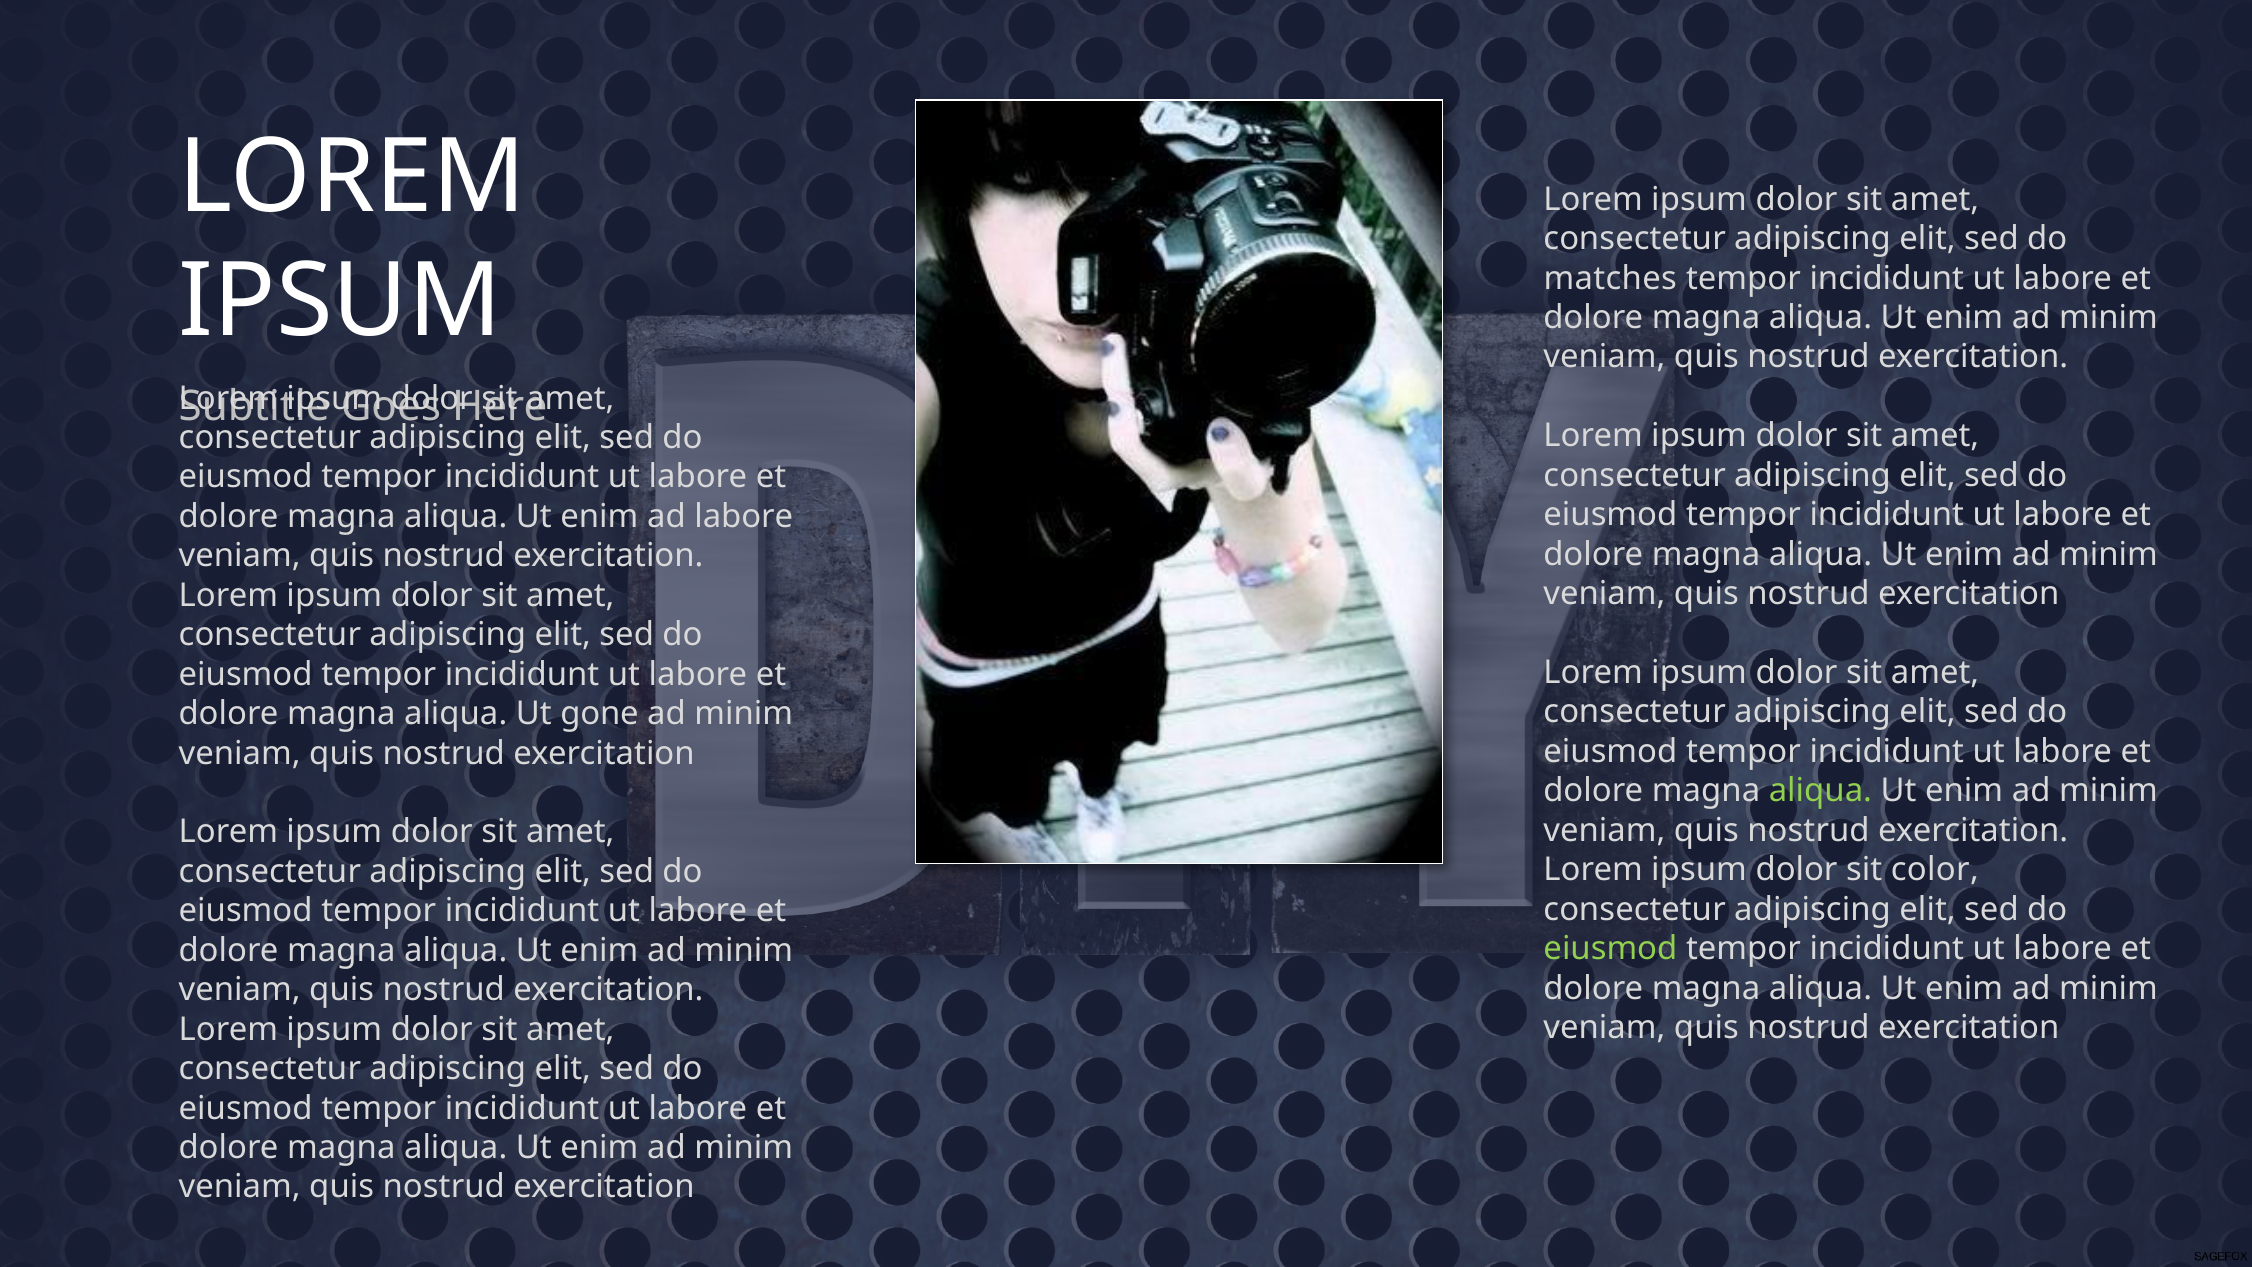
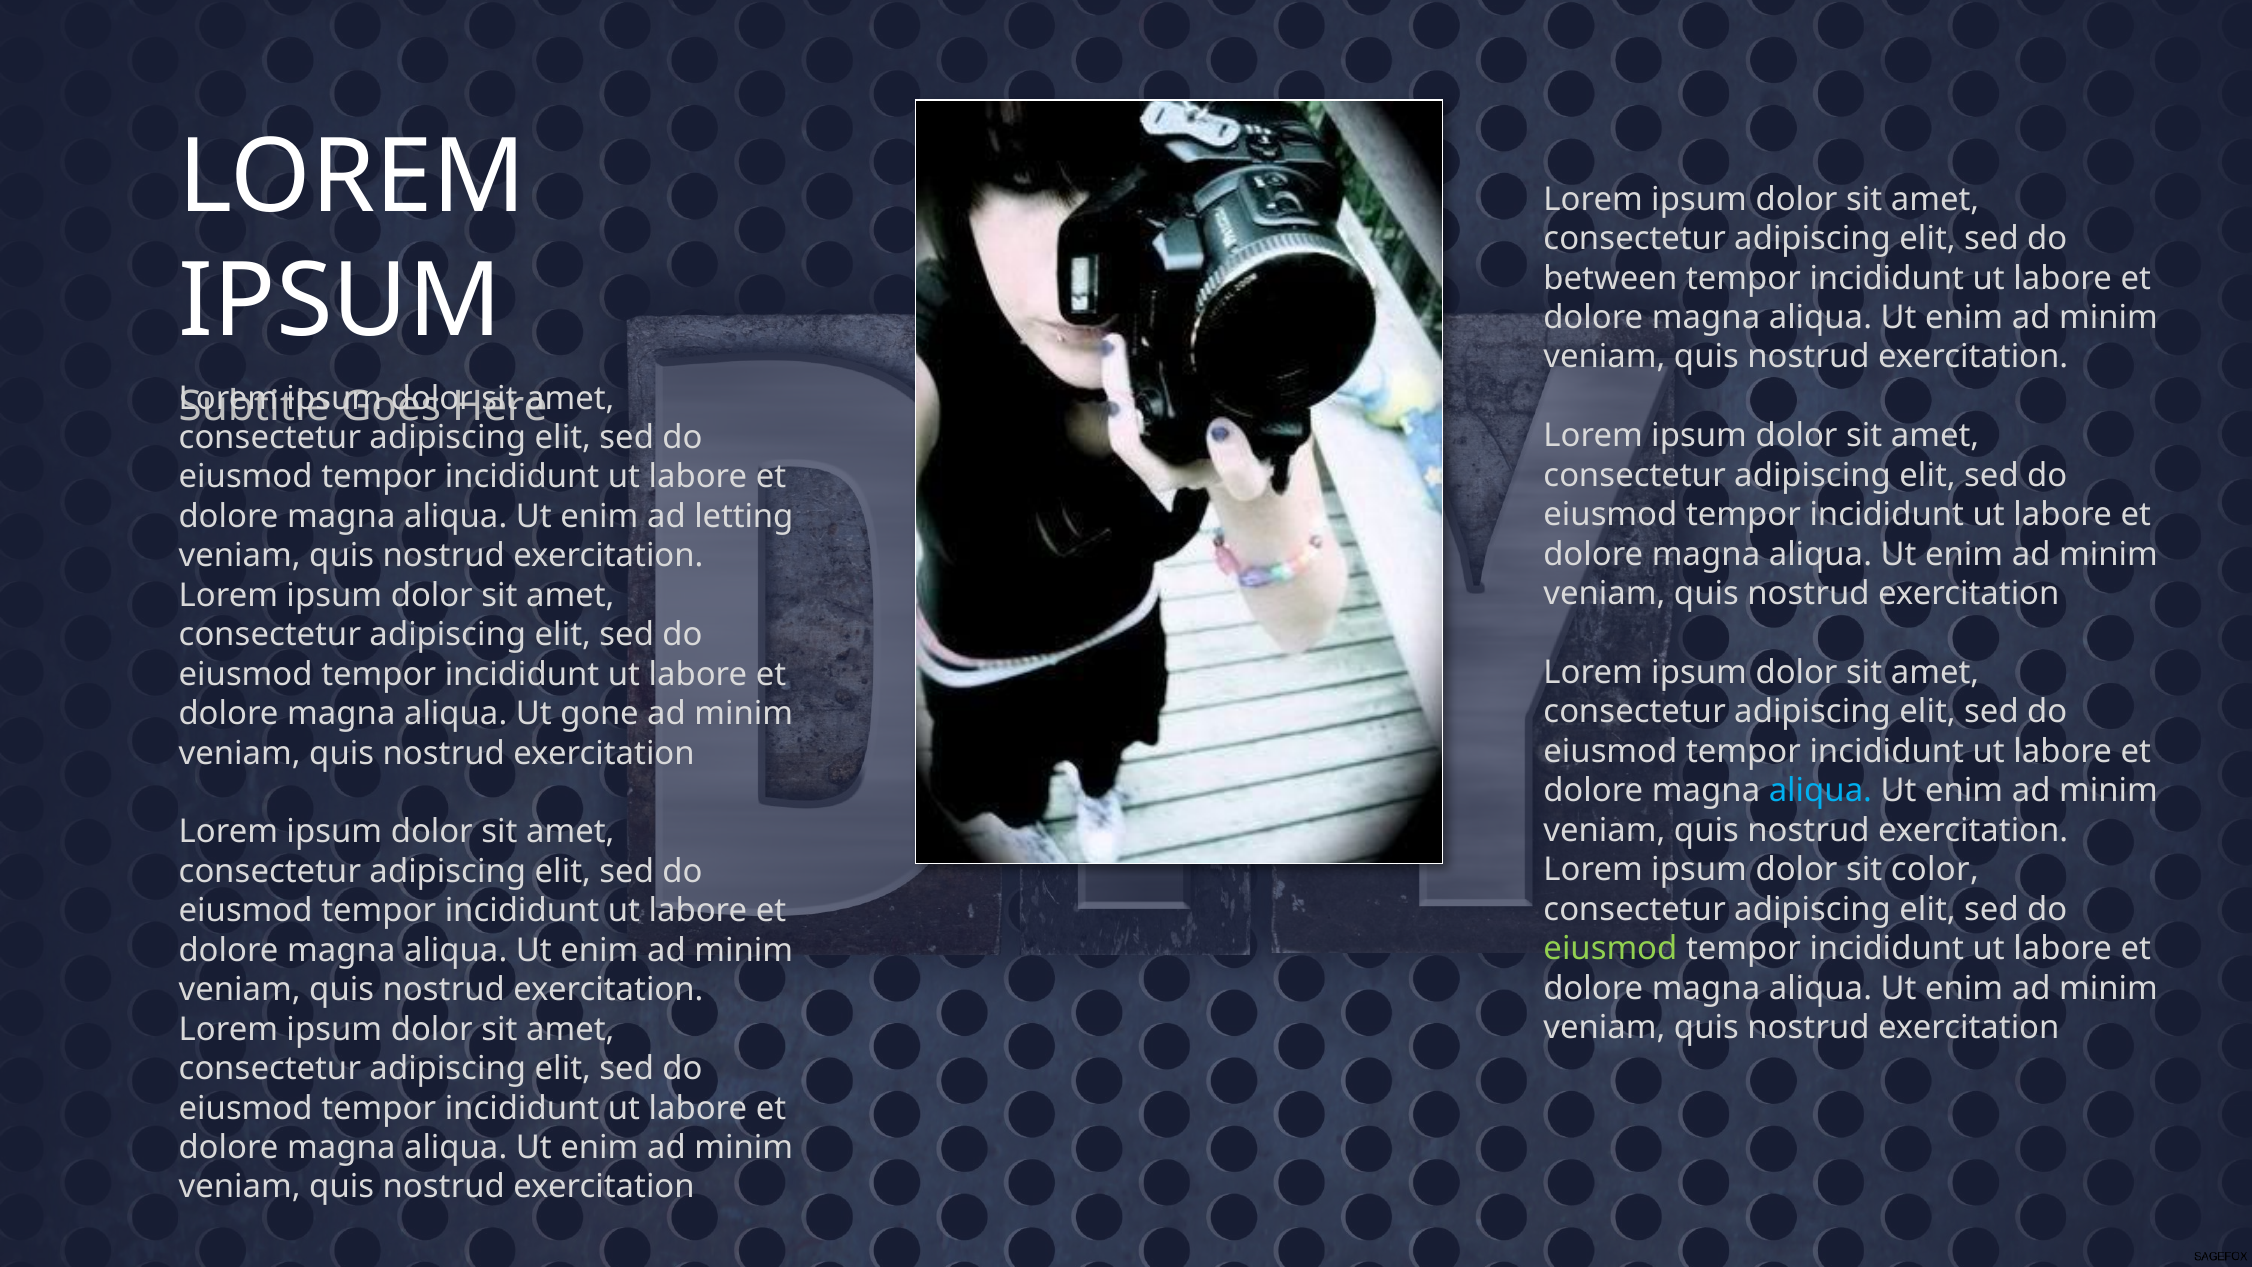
matches: matches -> between (1610, 278)
ad labore: labore -> letting (744, 516)
aliqua colour: light green -> light blue (1820, 791)
